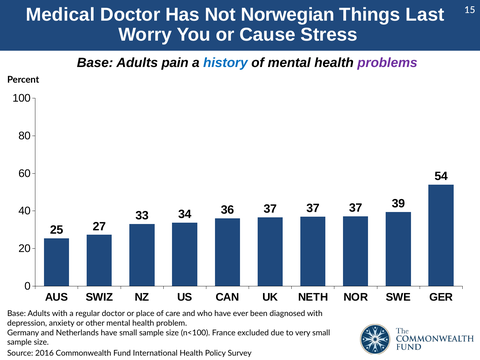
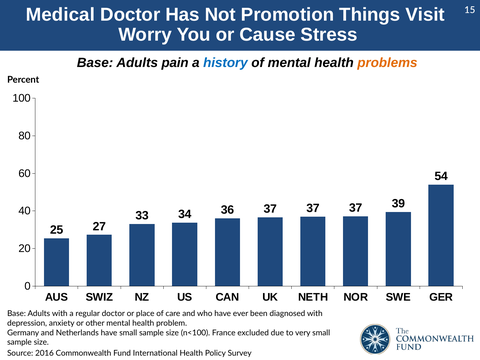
Norwegian: Norwegian -> Promotion (288, 15)
Last: Last -> Visit (425, 15)
problems colour: purple -> orange (387, 63)
